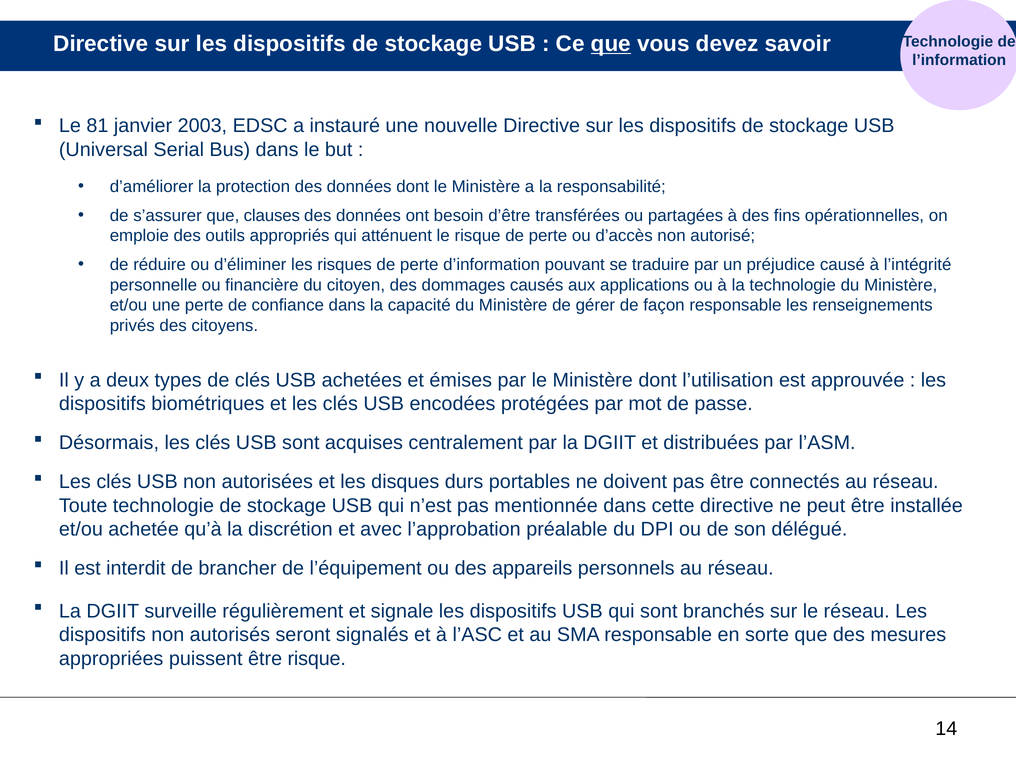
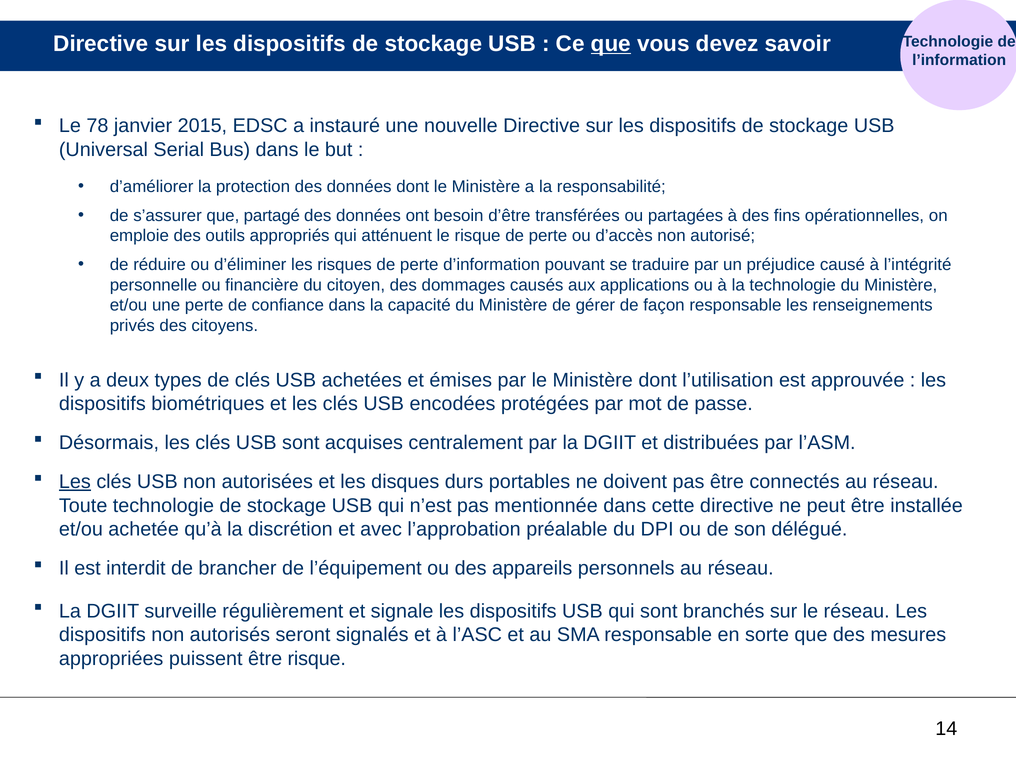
81: 81 -> 78 (97, 126)
2003: 2003 -> 2015 (202, 126)
clauses: clauses -> partagé (272, 216)
Les underline: none -> present (75, 482)
